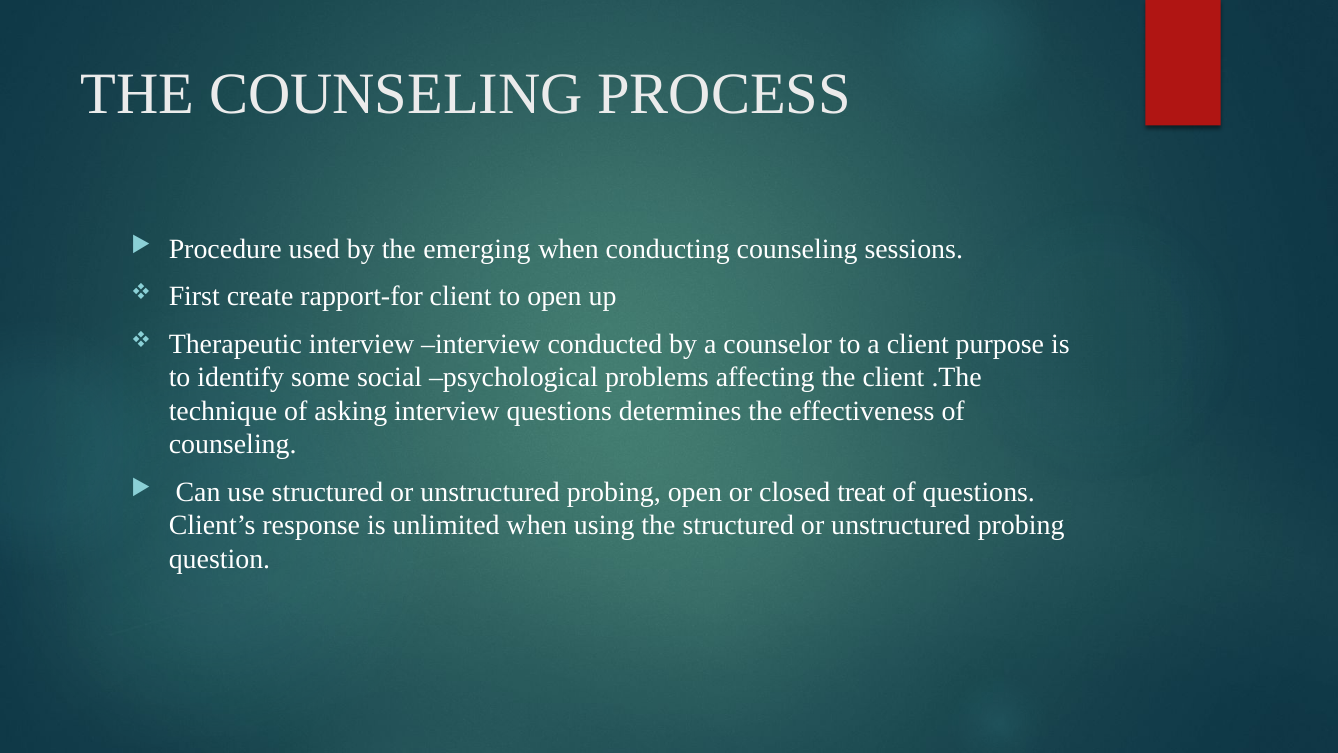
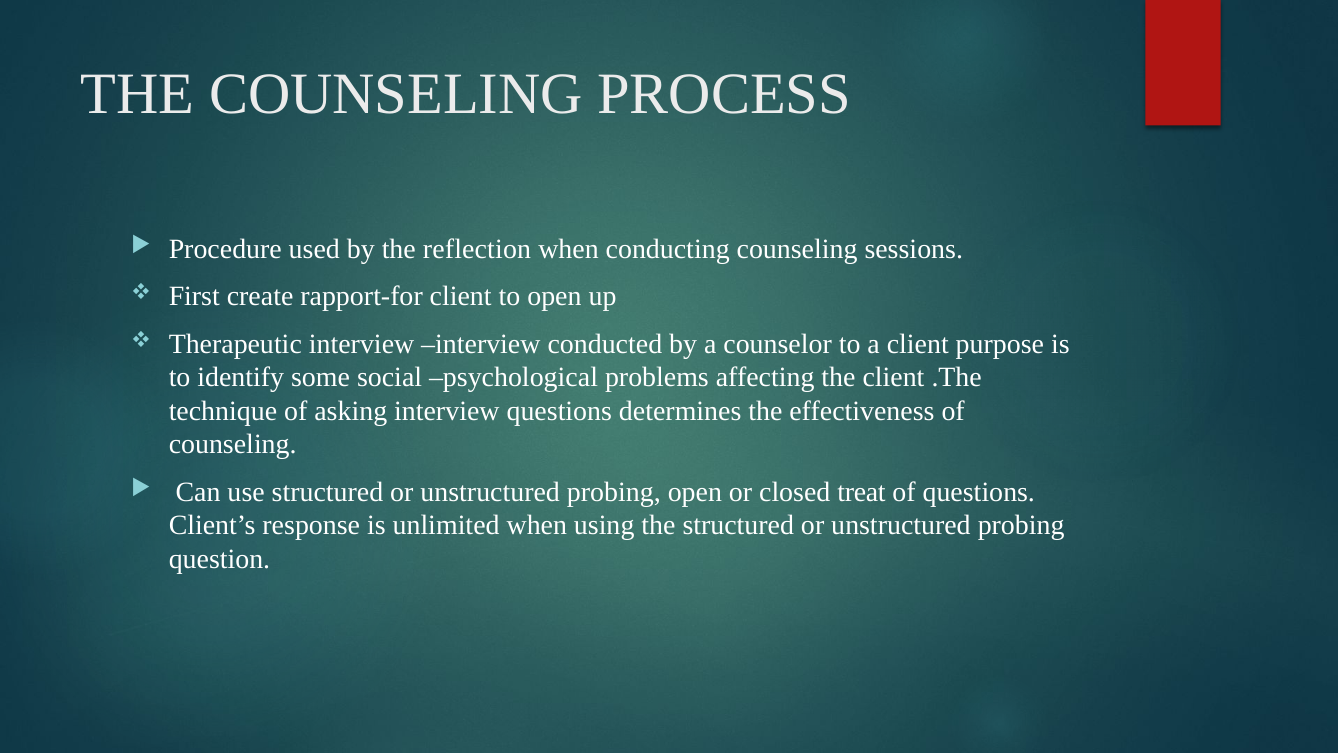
emerging: emerging -> reflection (477, 249)
